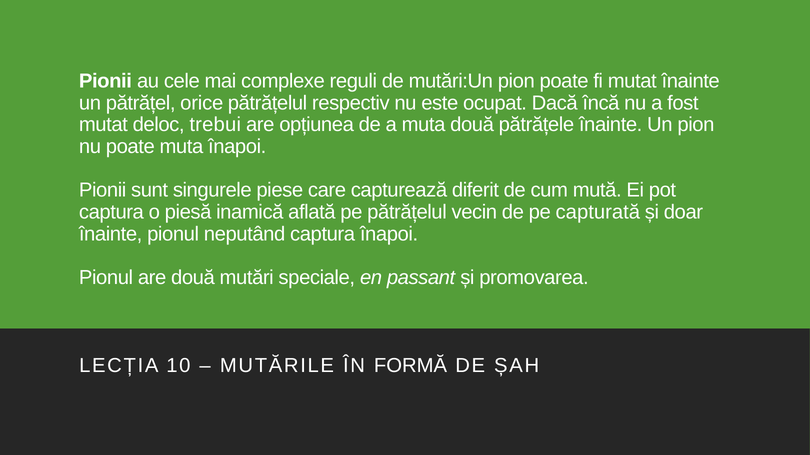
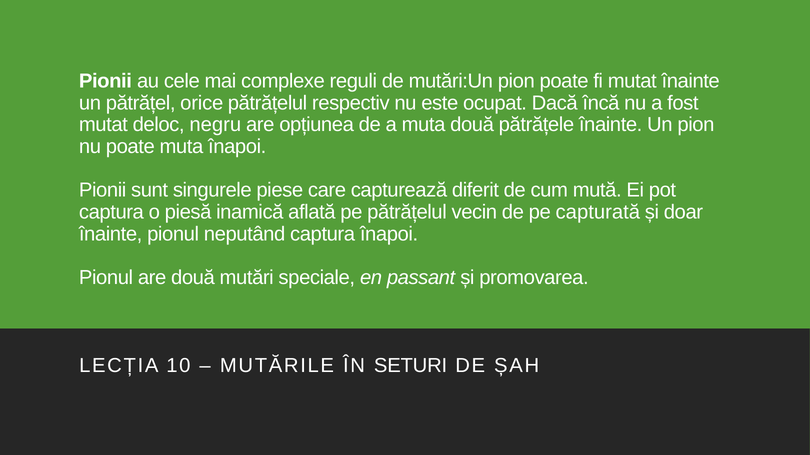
trebui: trebui -> negru (215, 125)
FORMĂ: FORMĂ -> SETURI (411, 366)
